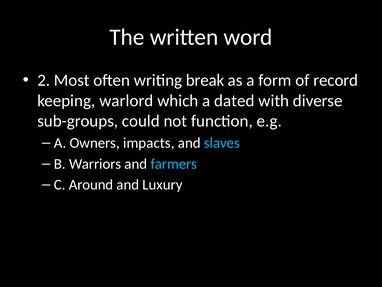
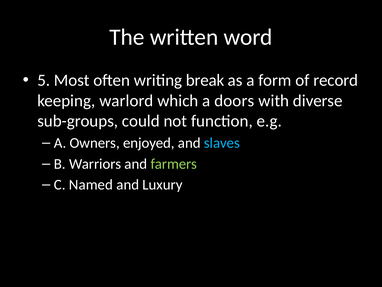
2: 2 -> 5 (44, 80)
dated: dated -> doors (234, 101)
impacts: impacts -> enjoyed (149, 143)
farmers colour: light blue -> light green (174, 164)
Around: Around -> Named (91, 184)
